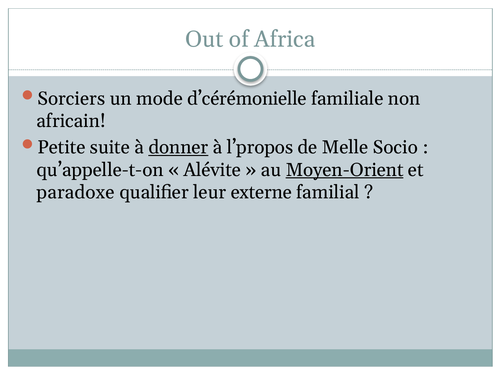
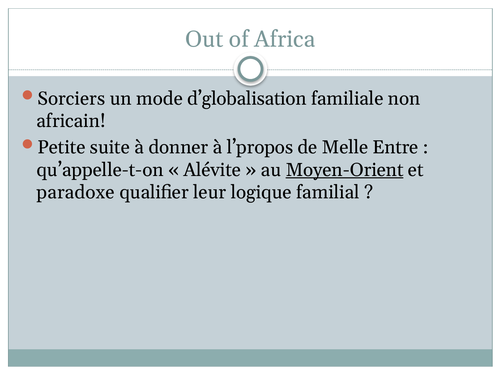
d’cérémonielle: d’cérémonielle -> d’globalisation (247, 99)
donner underline: present -> none (178, 148)
Socio: Socio -> Entre (395, 148)
externe: externe -> logique (261, 193)
